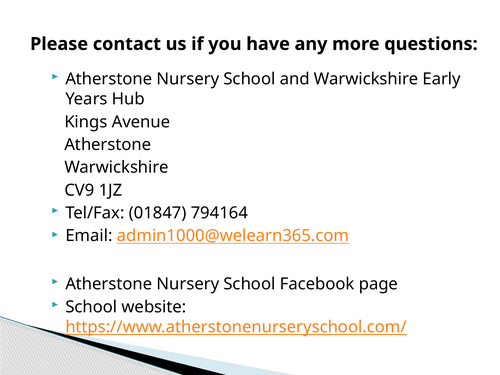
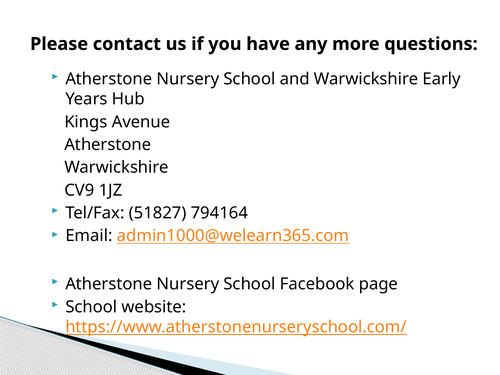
01847: 01847 -> 51827 (158, 213)
